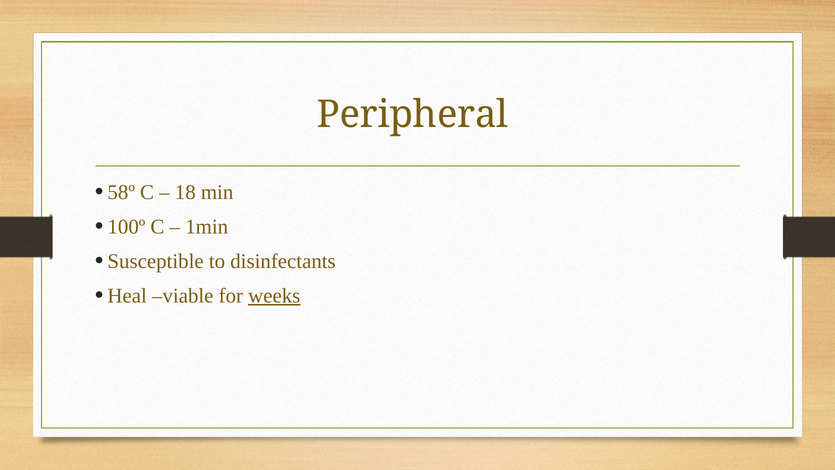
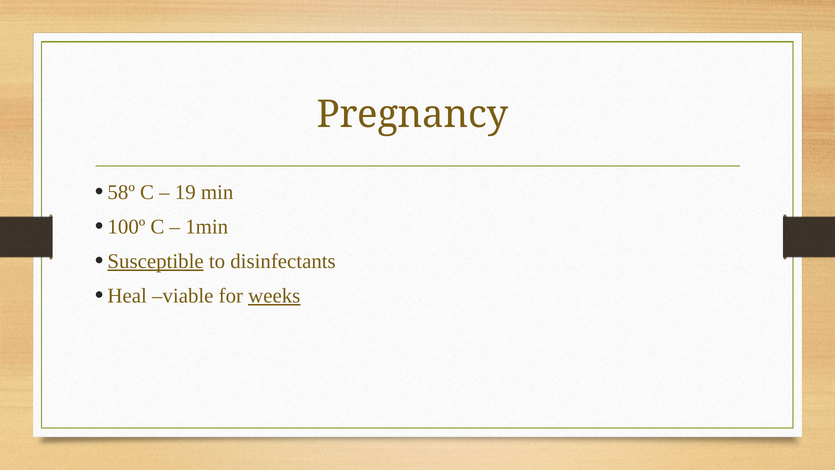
Peripheral: Peripheral -> Pregnancy (413, 115)
18: 18 -> 19 (185, 192)
Susceptible underline: none -> present (156, 261)
